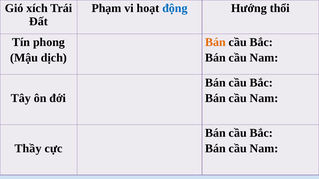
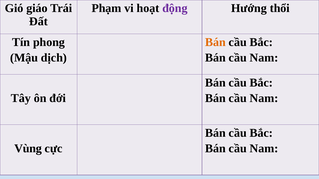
xích: xích -> giáo (37, 8)
động colour: blue -> purple (175, 8)
Thầy: Thầy -> Vùng (28, 149)
